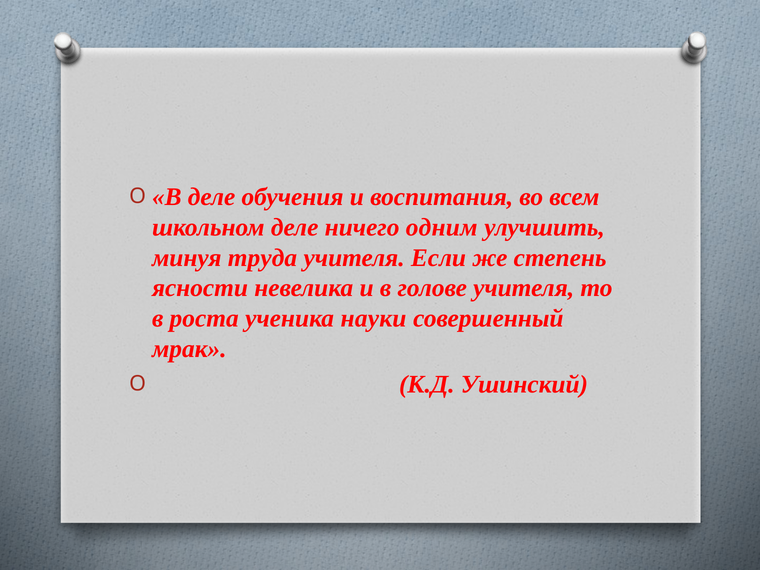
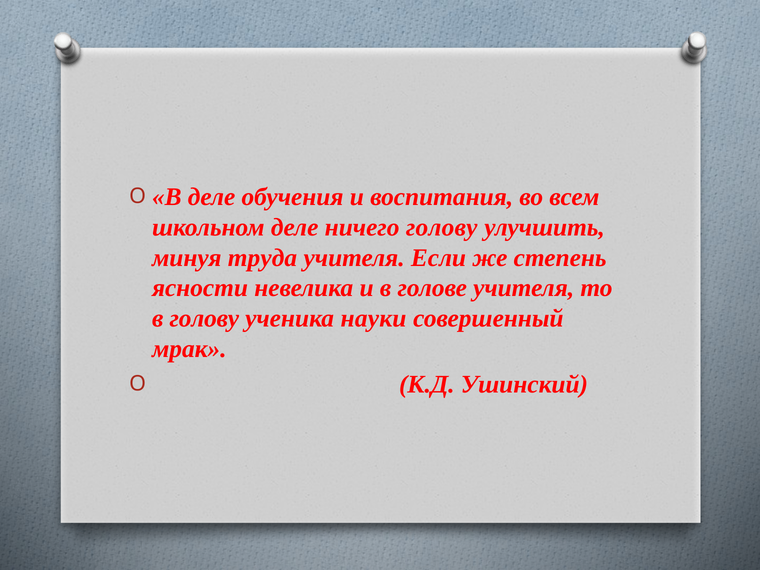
ничего одним: одним -> голову (442, 227)
в роста: роста -> голову (204, 319)
